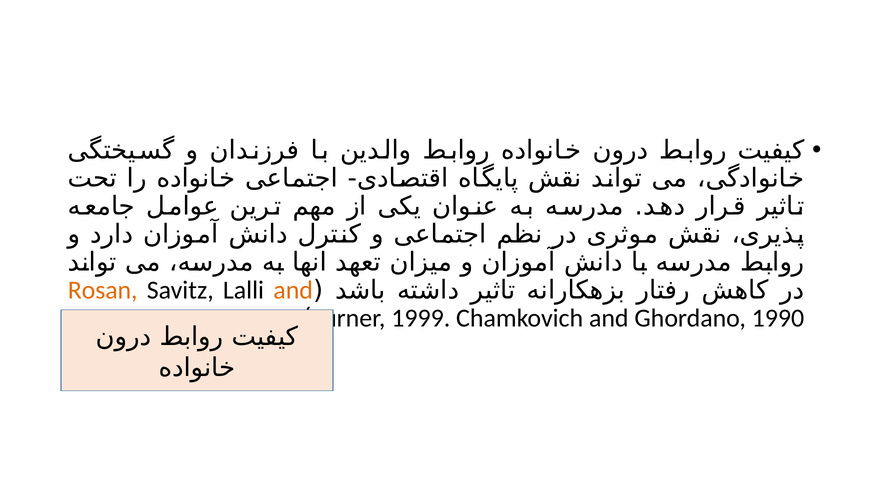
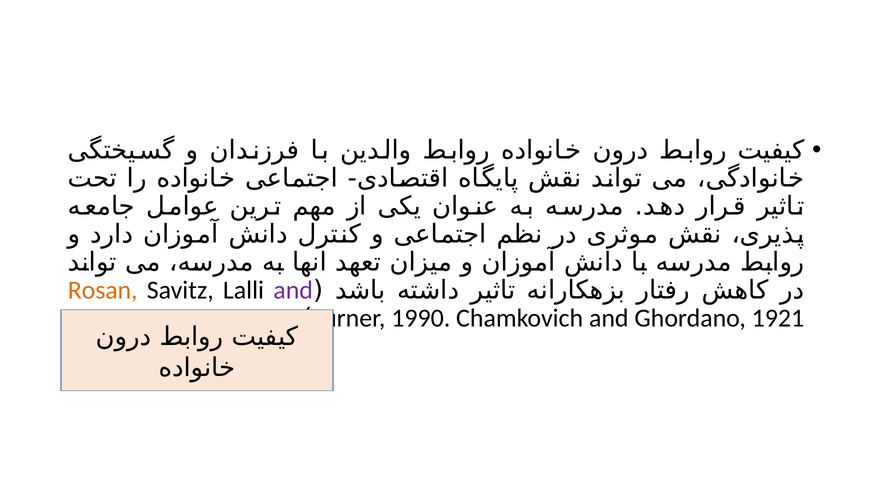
and colour: orange -> purple (293, 290)
1999: 1999 -> 1990 (421, 318)
1990: 1990 -> 1921 (778, 318)
